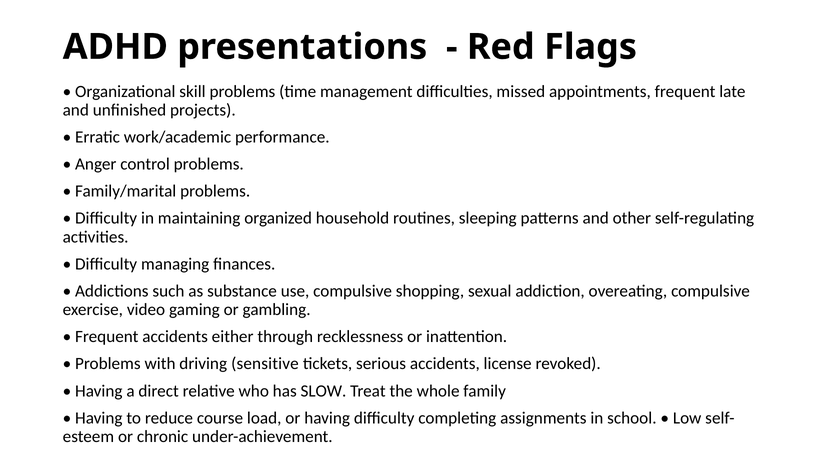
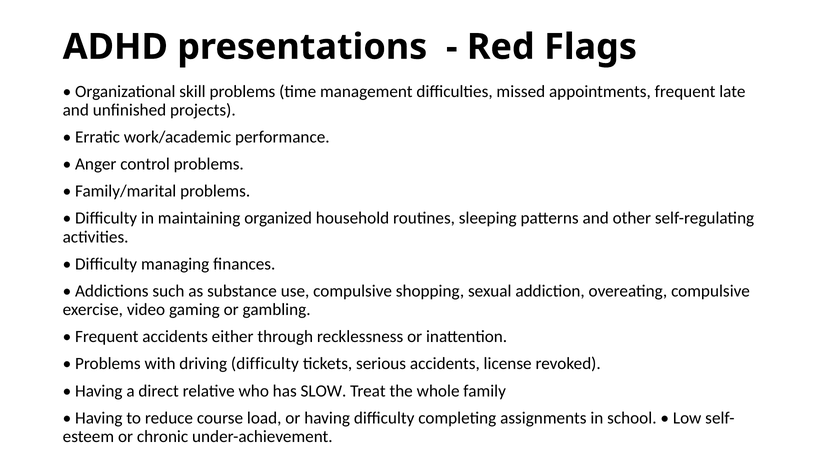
driving sensitive: sensitive -> difficulty (265, 364)
